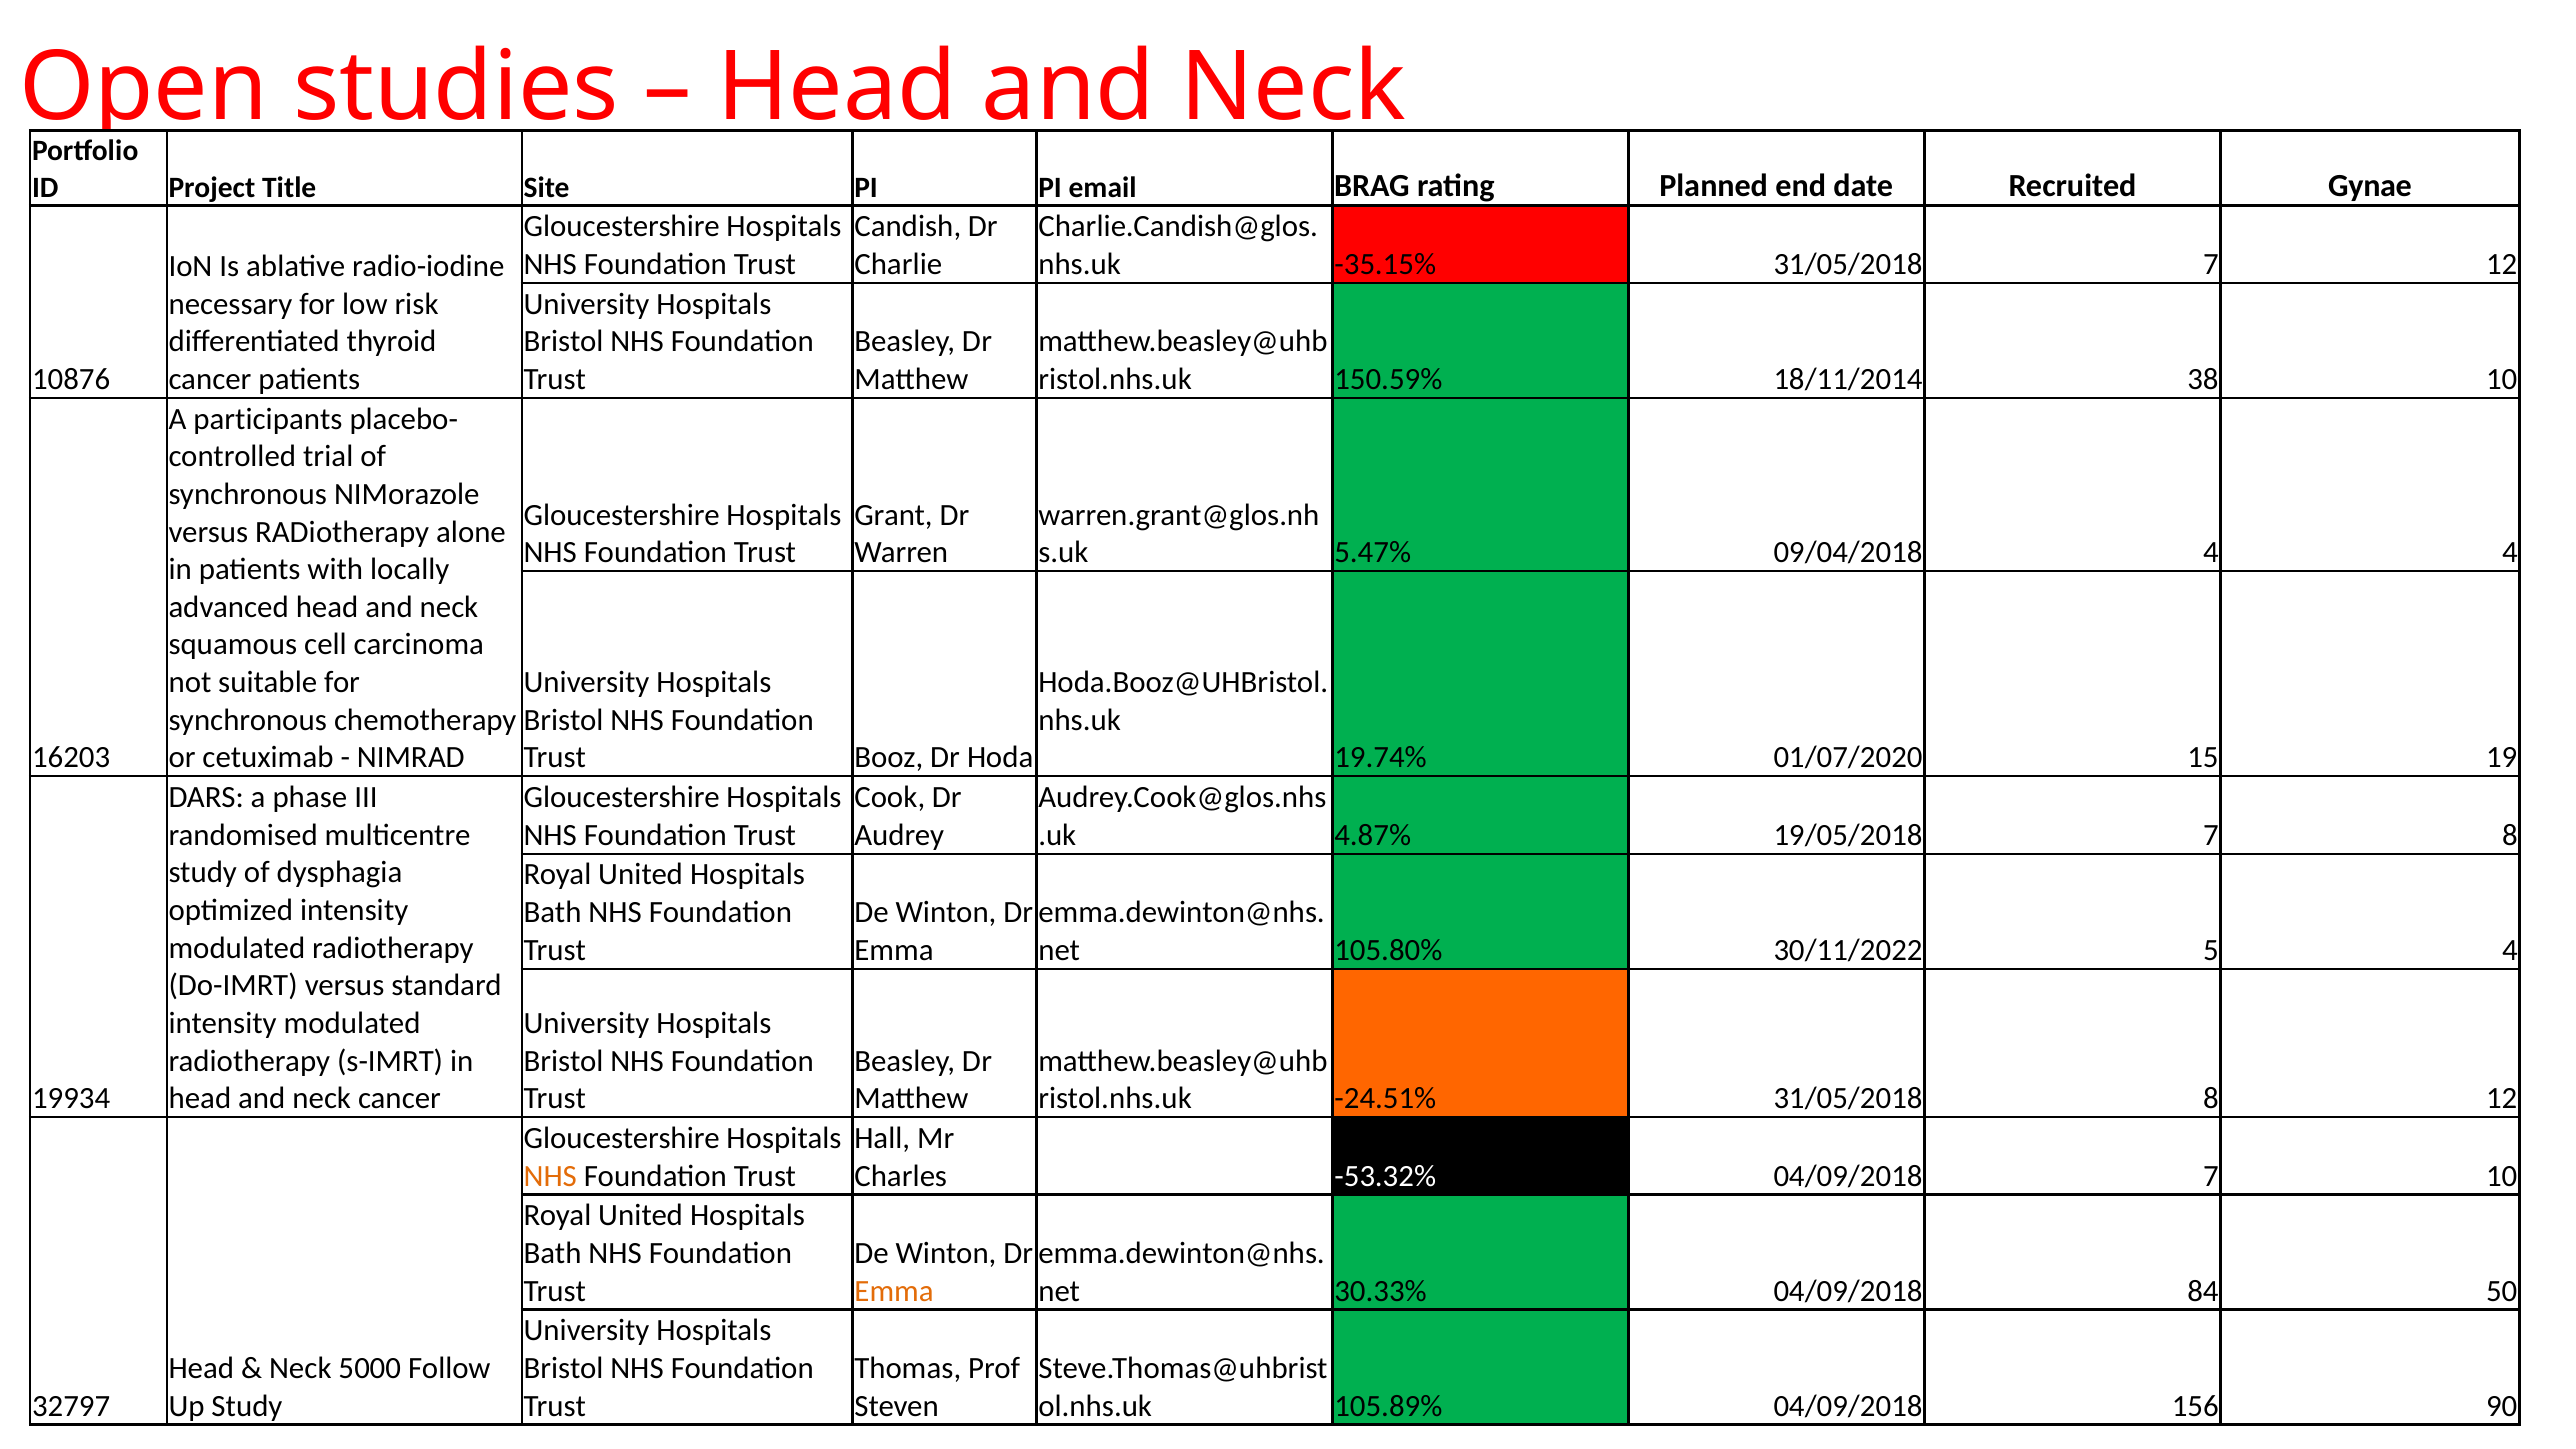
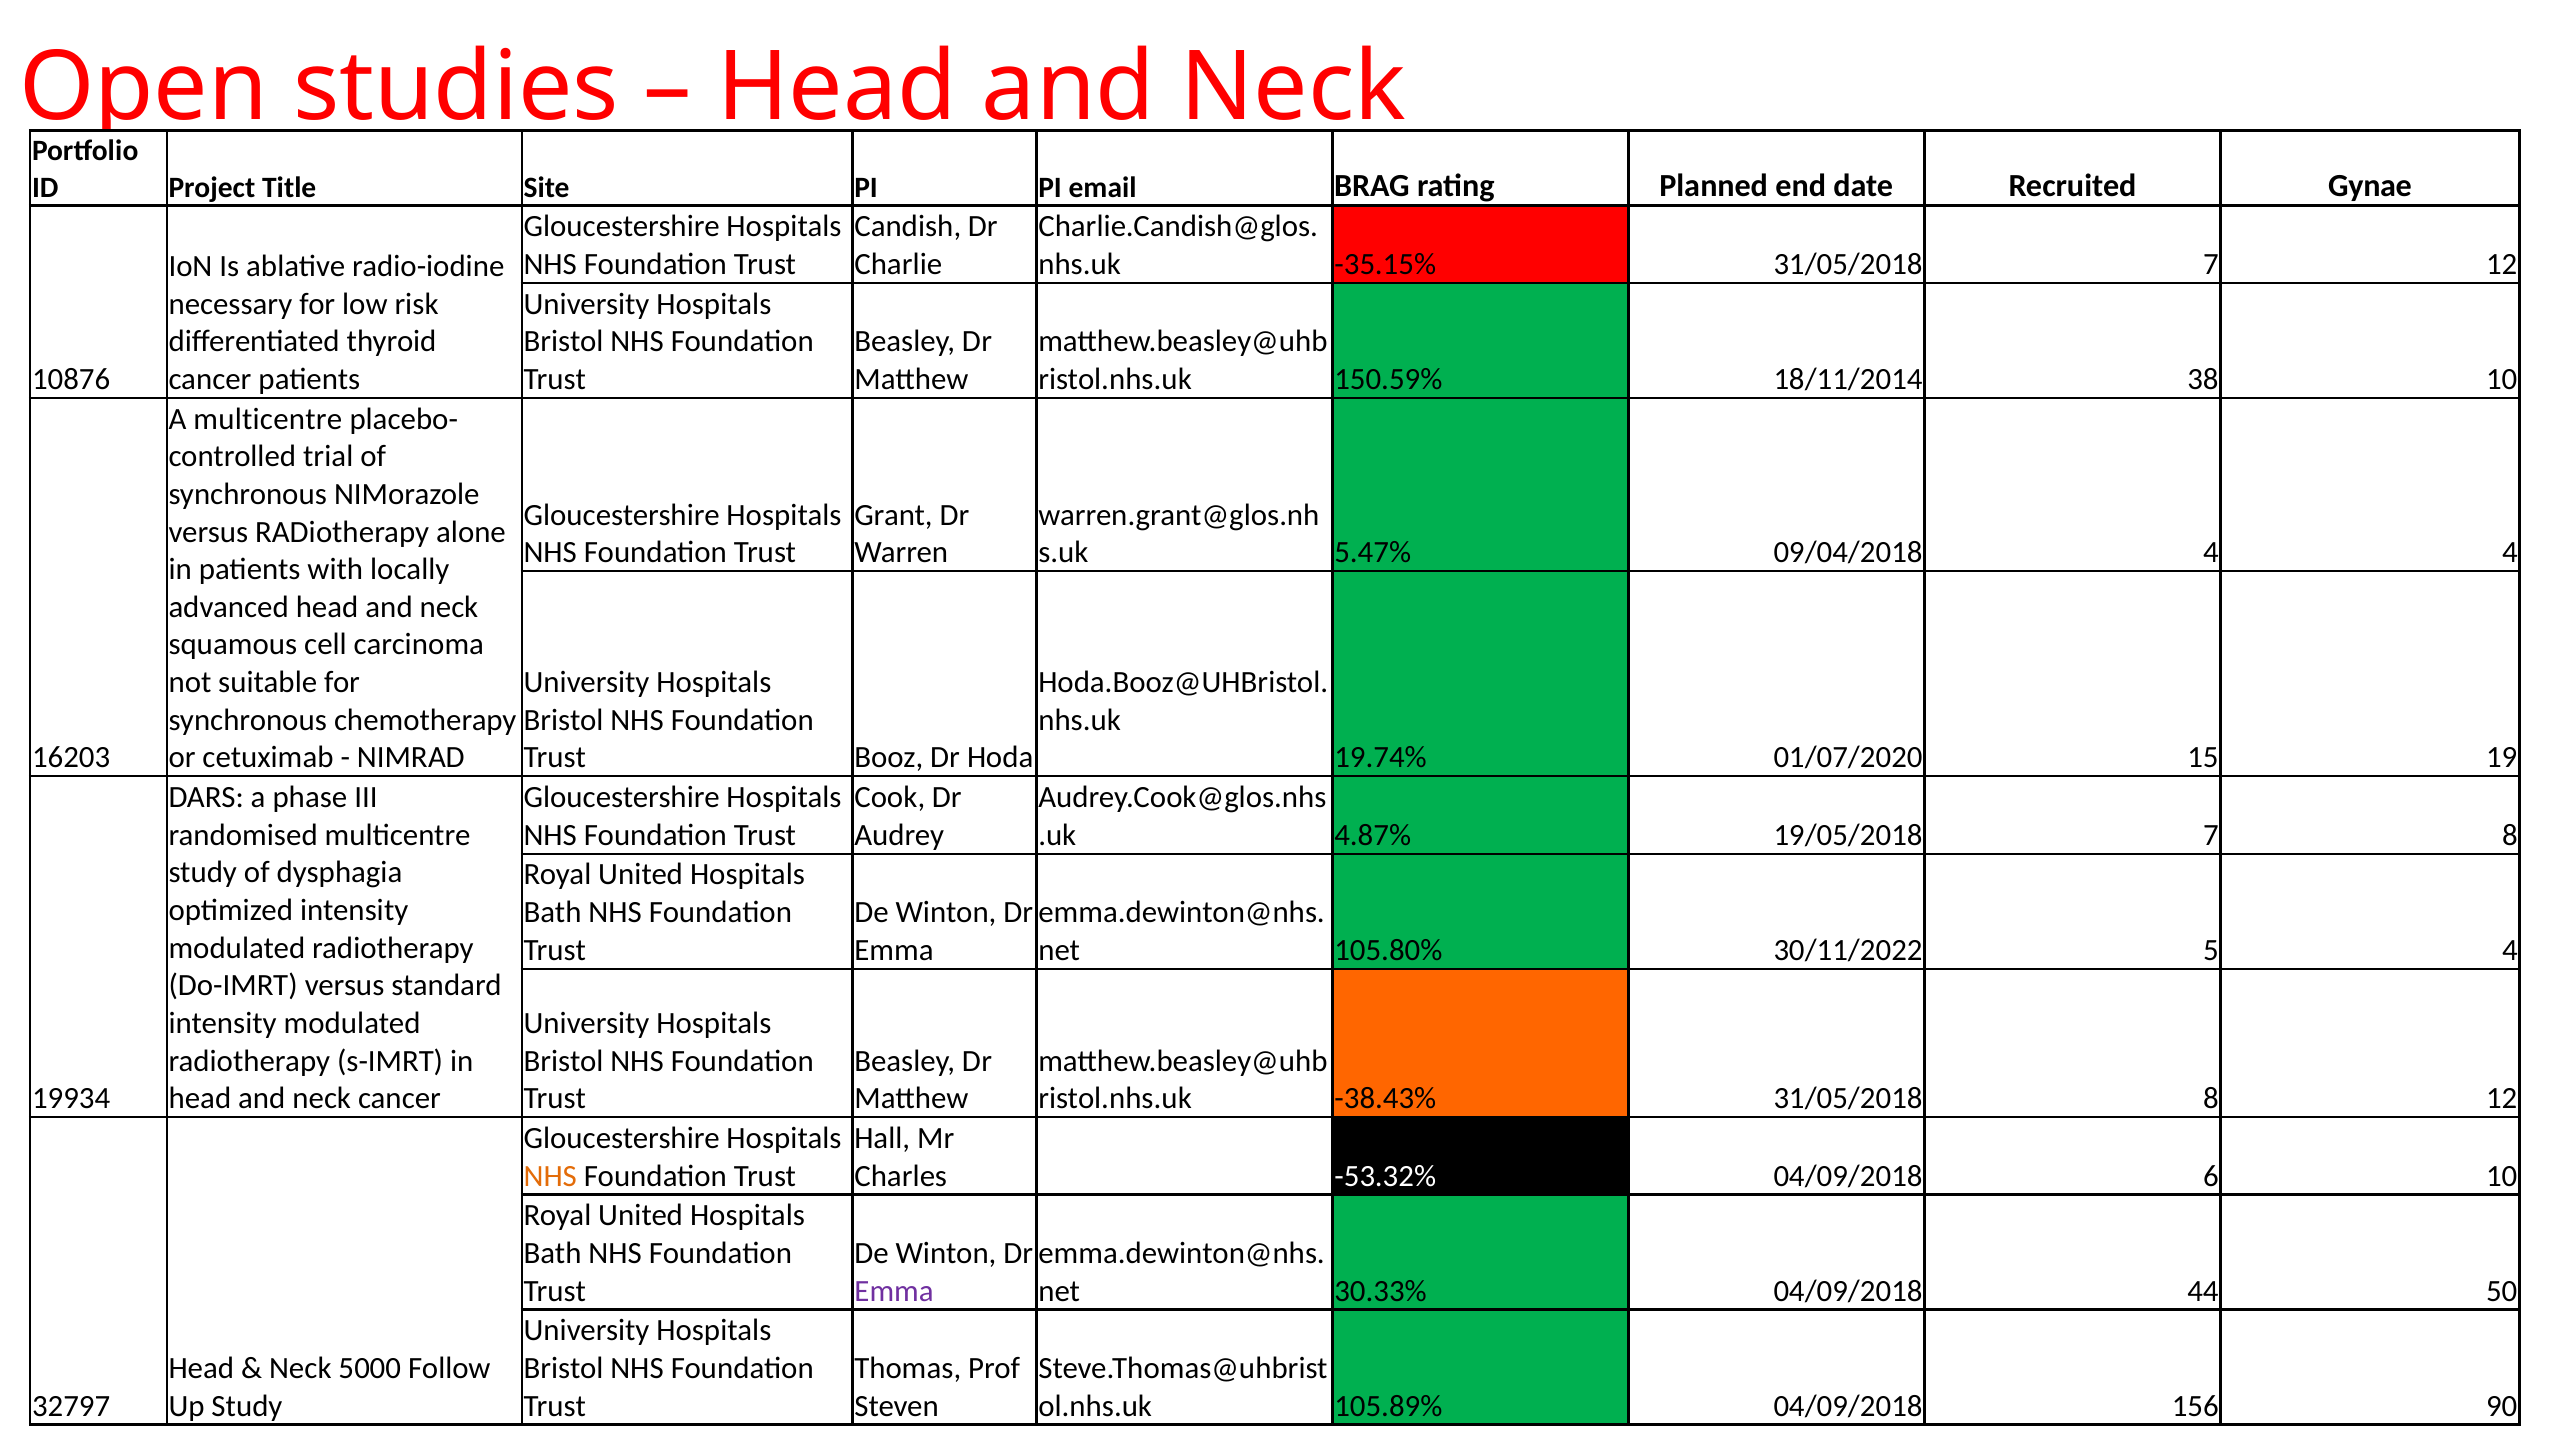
A participants: participants -> multicentre (268, 419)
-24.51%: -24.51% -> -38.43% (1385, 1099)
04/09/2018 7: 7 -> 6 (2211, 1176)
Emma colour: orange -> purple (894, 1291)
84: 84 -> 44 (2203, 1291)
